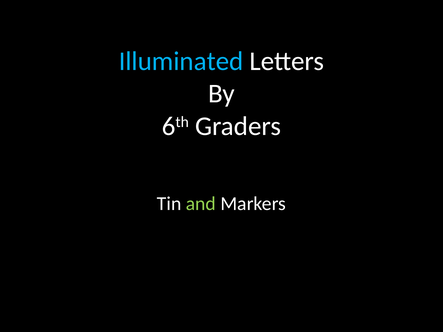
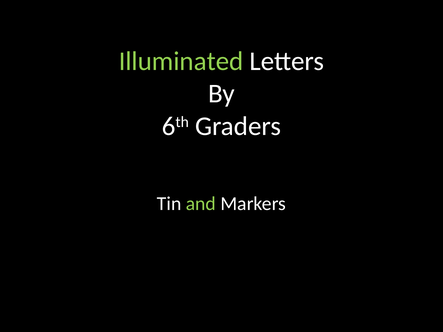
Illuminated colour: light blue -> light green (181, 61)
